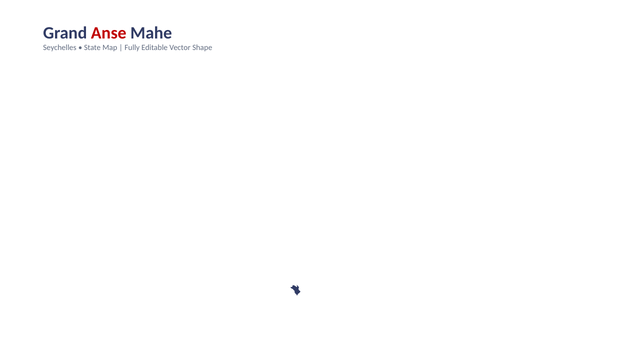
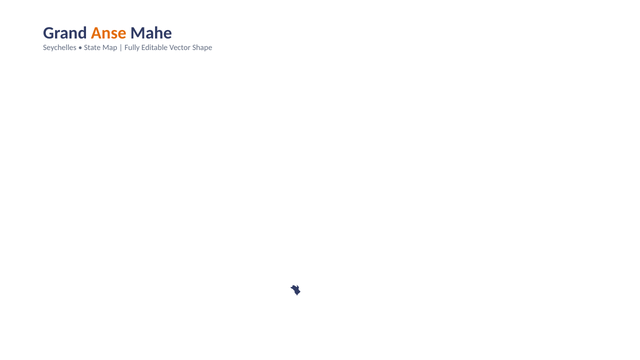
Anse colour: red -> orange (109, 33)
